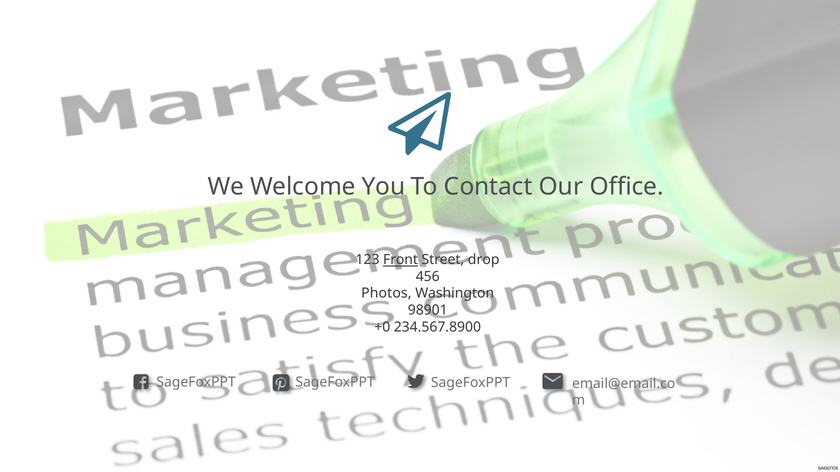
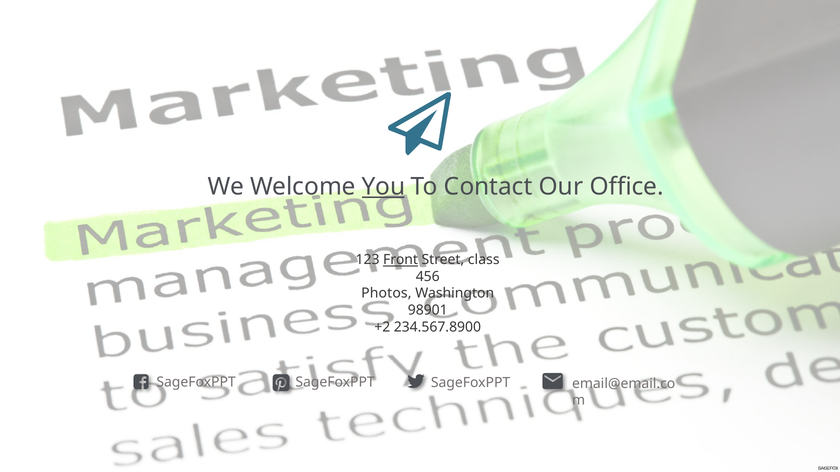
You underline: none -> present (383, 187)
drop: drop -> class (484, 260)
+0: +0 -> +2 (382, 327)
